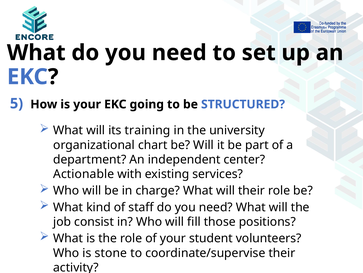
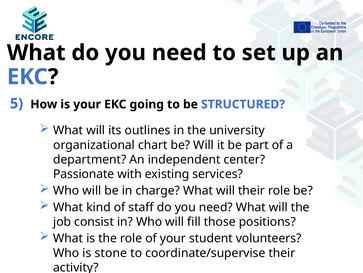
training: training -> outlines (148, 130)
Actionable: Actionable -> Passionate (84, 174)
